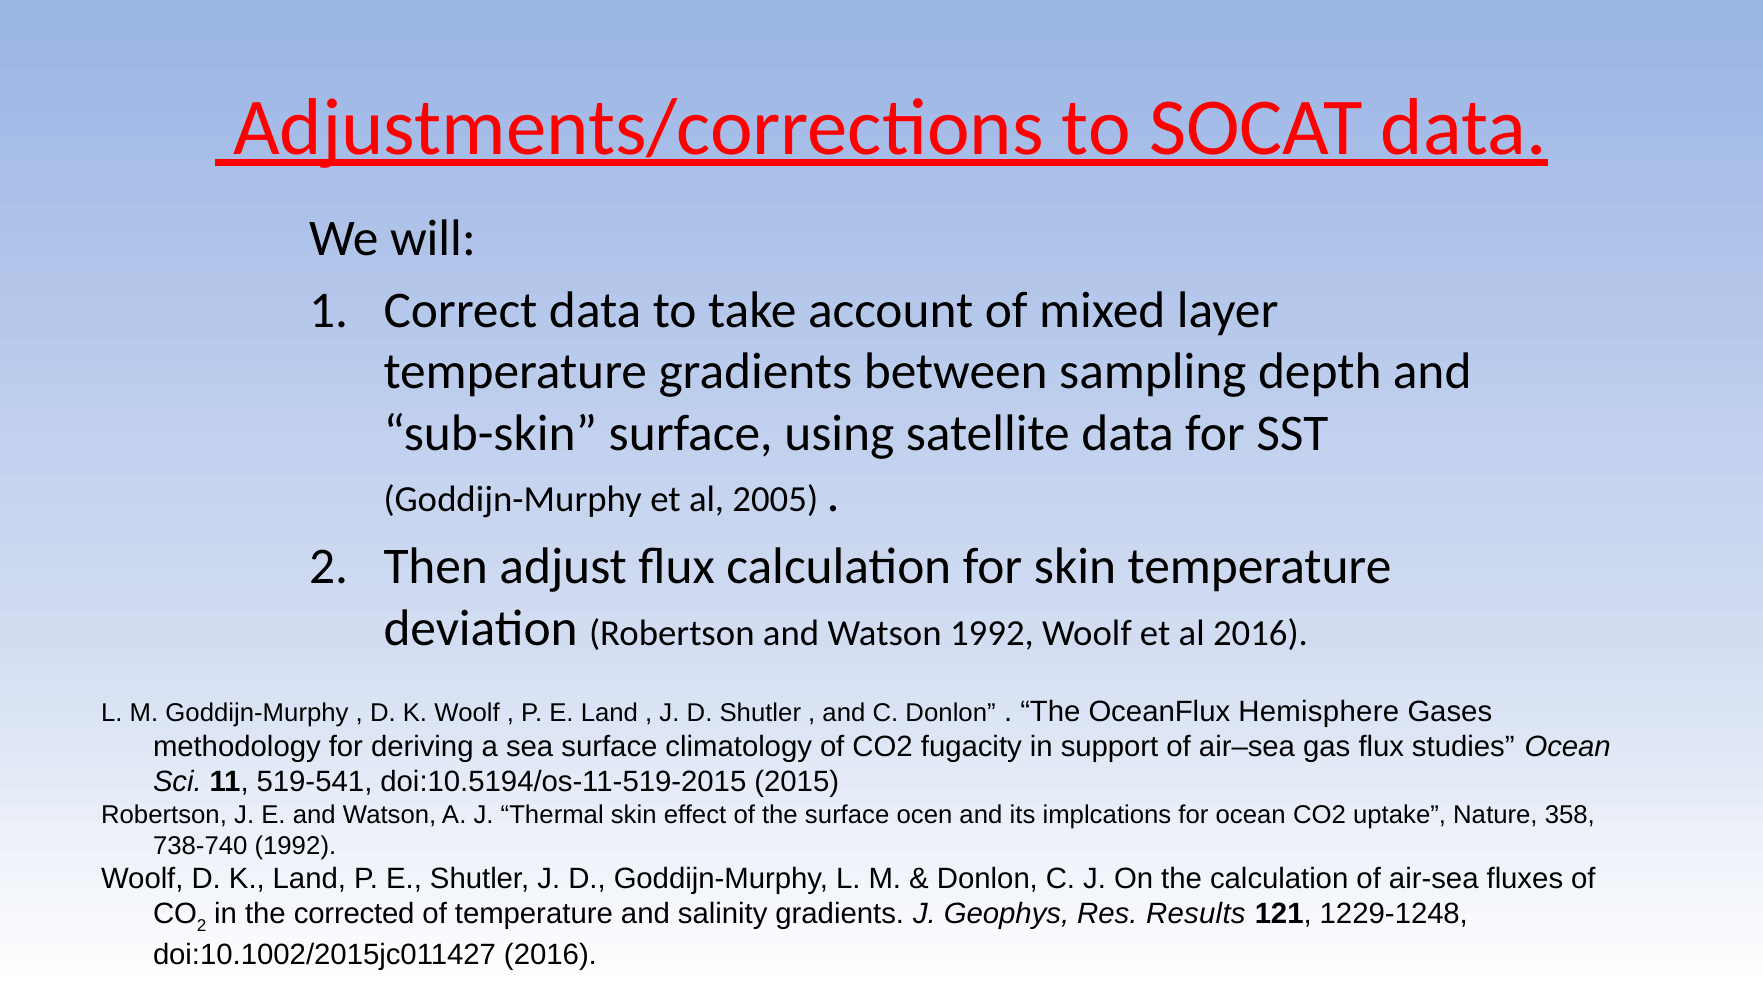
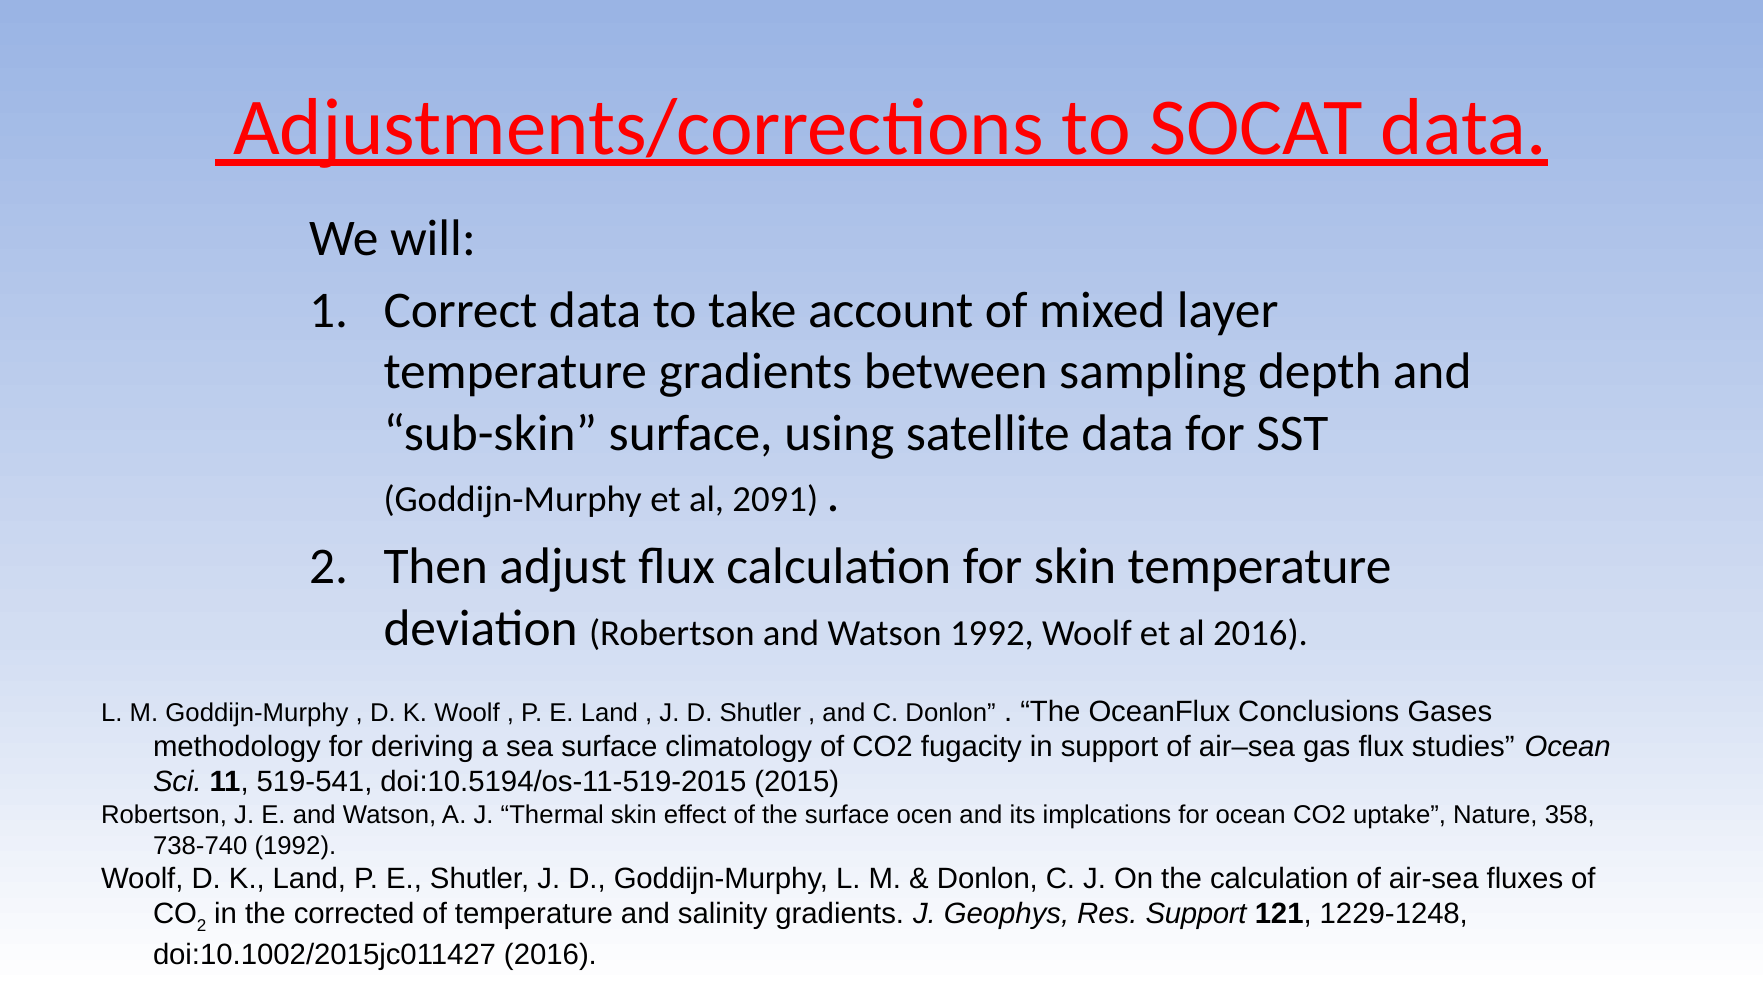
2005: 2005 -> 2091 (775, 500)
Hemisphere: Hemisphere -> Conclusions (1319, 712)
Res Results: Results -> Support (1196, 915)
